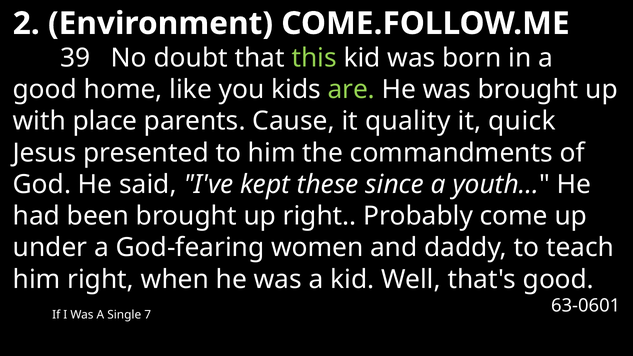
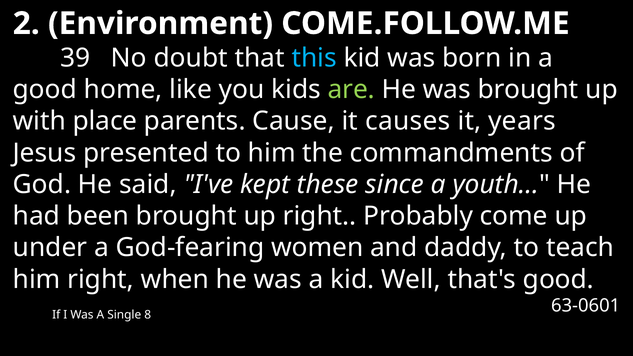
this colour: light green -> light blue (314, 58)
quality: quality -> causes (408, 121)
quick: quick -> years (522, 121)
7: 7 -> 8 (148, 315)
